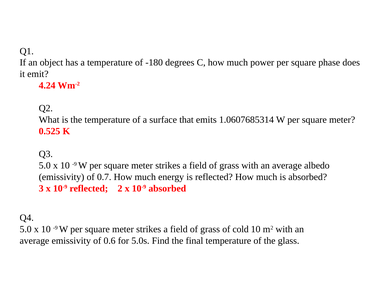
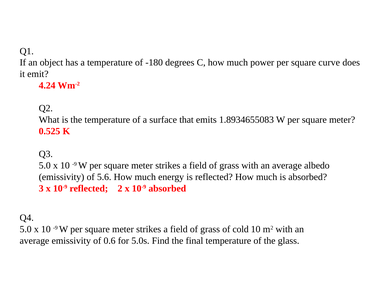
phase: phase -> curve (329, 63)
1.0607685314: 1.0607685314 -> 1.8934655083 (246, 120)
0.7: 0.7 -> 5.6 (104, 177)
